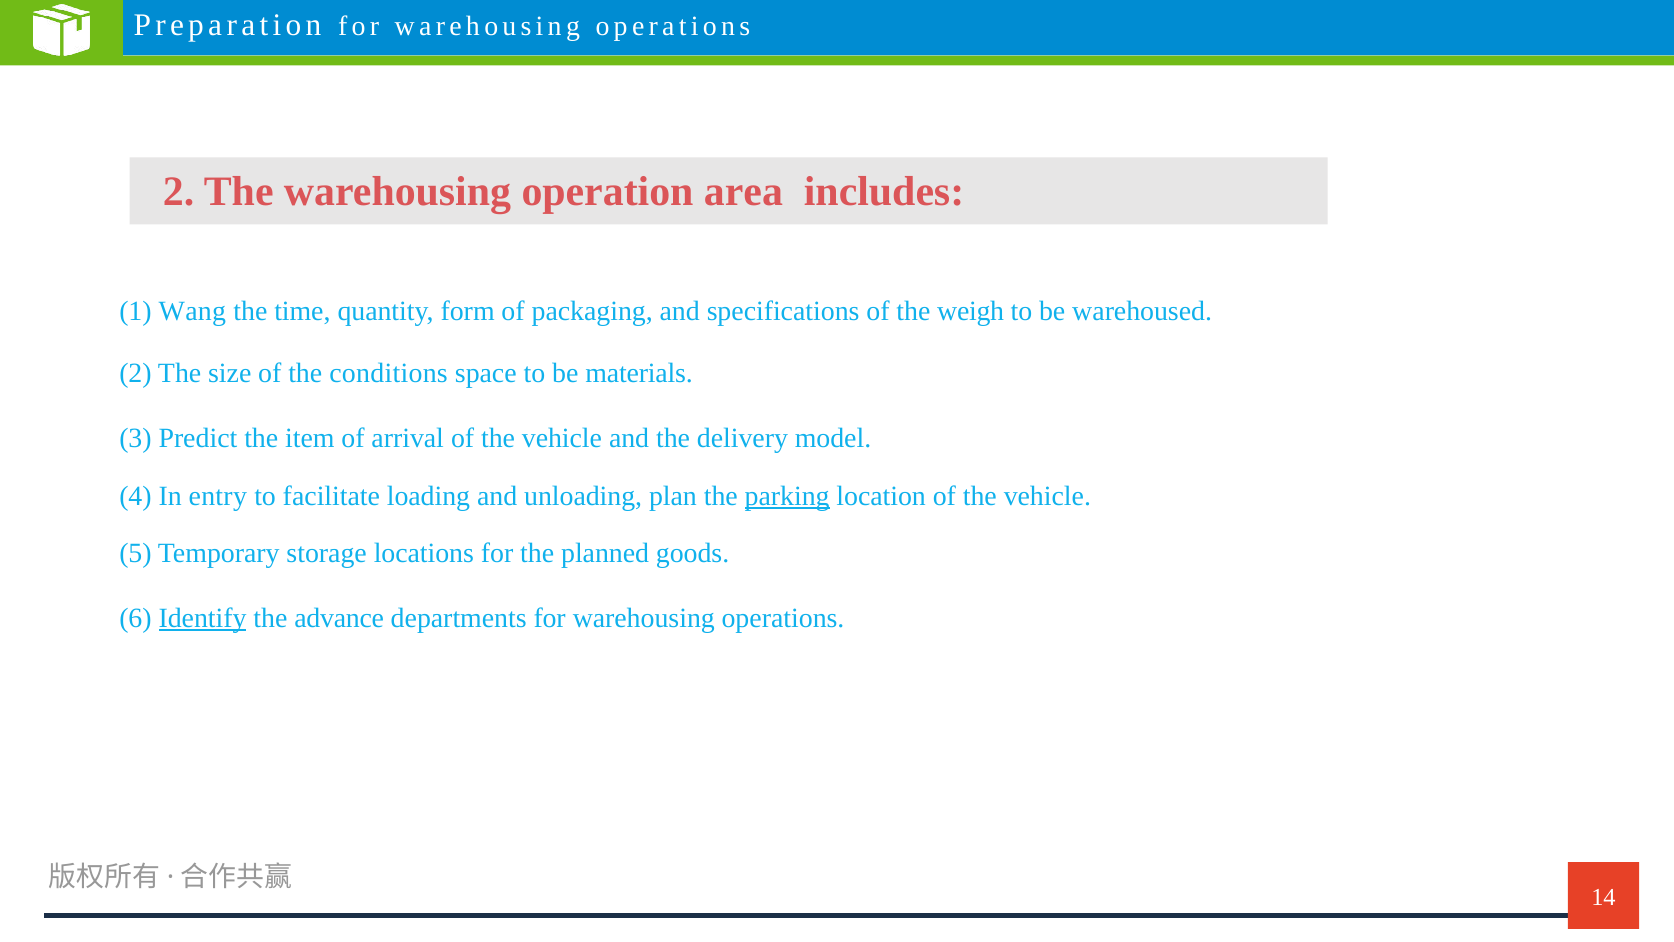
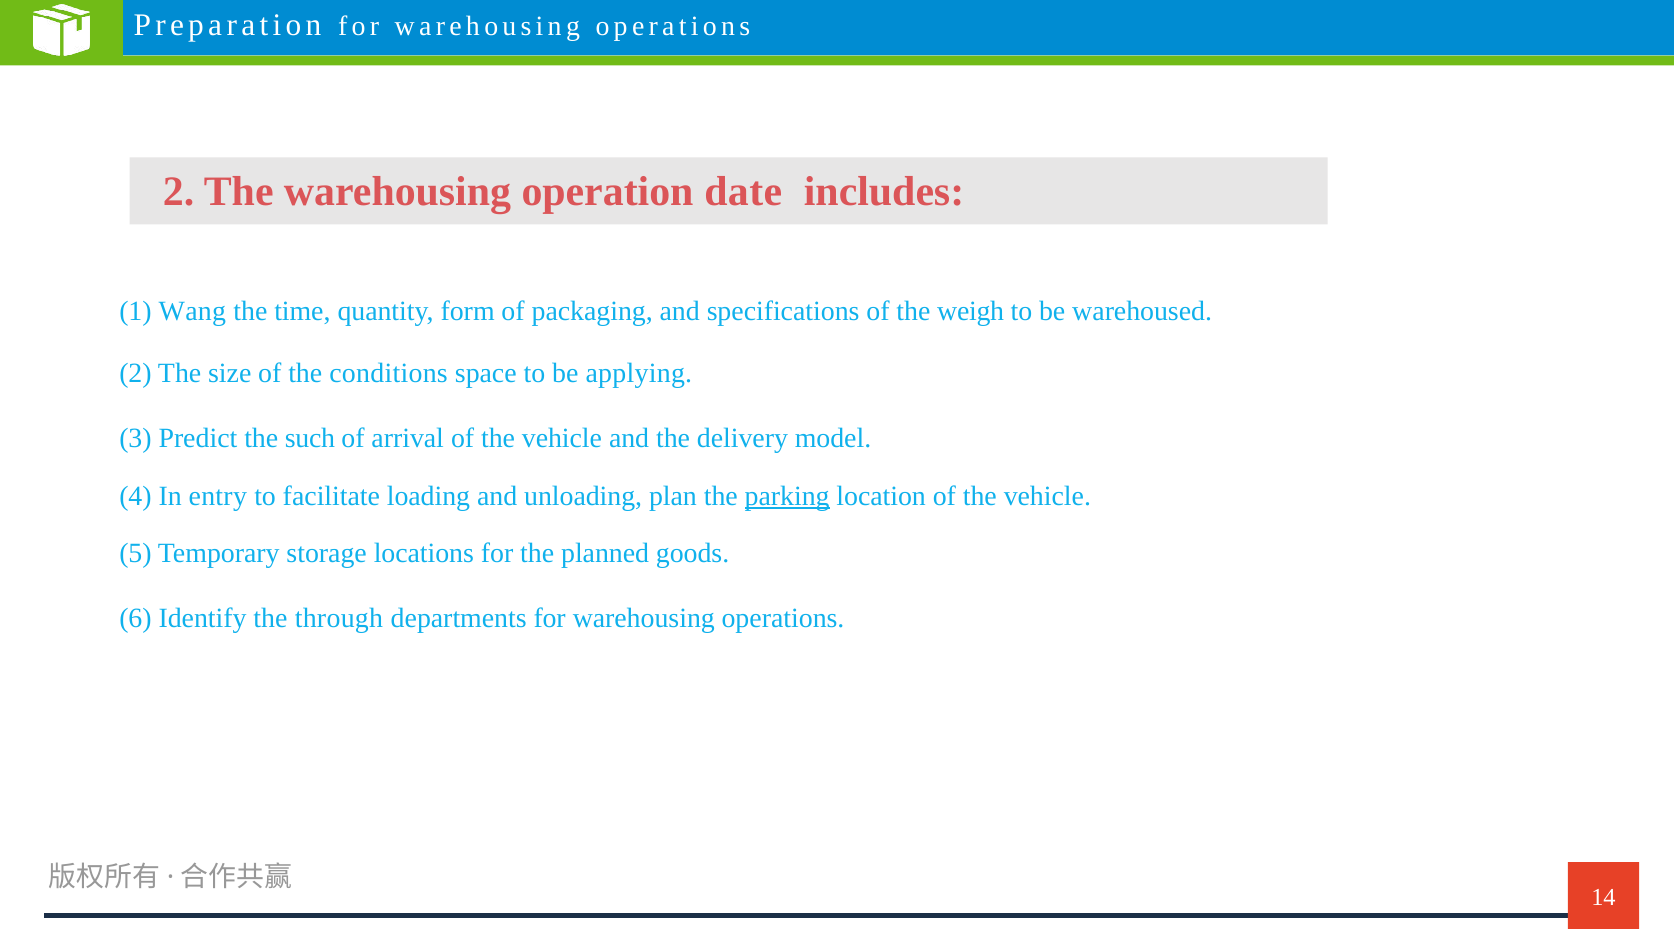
area: area -> date (743, 192)
materials: materials -> applying (639, 374)
item: item -> such (310, 438)
Identify underline: present -> none (203, 618)
advance: advance -> through (339, 618)
